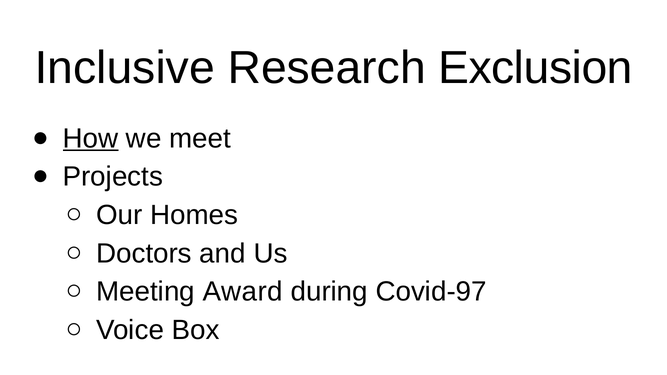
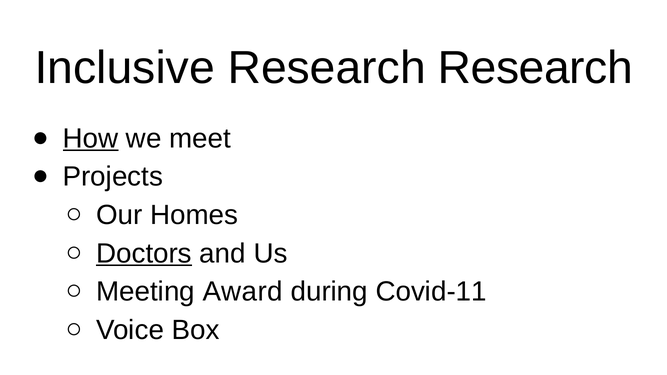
Research Exclusion: Exclusion -> Research (535, 68)
Doctors underline: none -> present (144, 254)
Covid-97: Covid-97 -> Covid-11 (431, 292)
